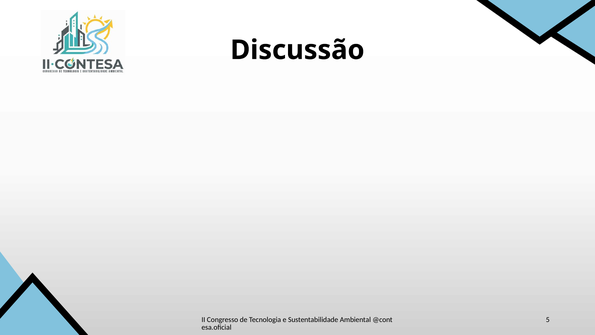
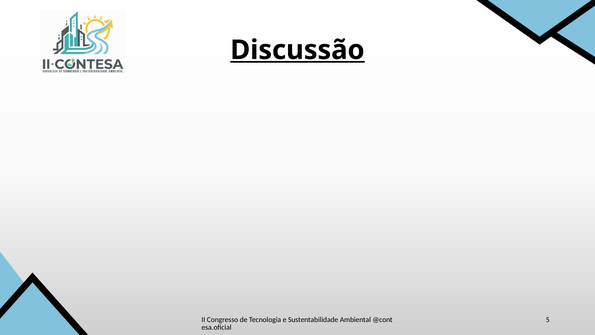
Discussão underline: none -> present (297, 50)
